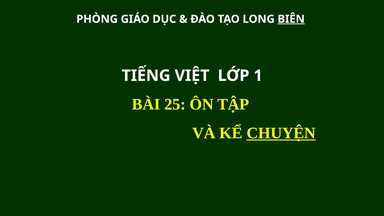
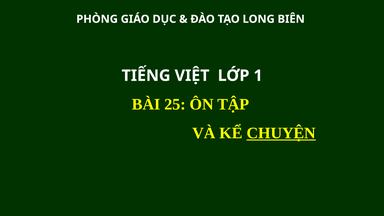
BIÊN underline: present -> none (291, 19)
